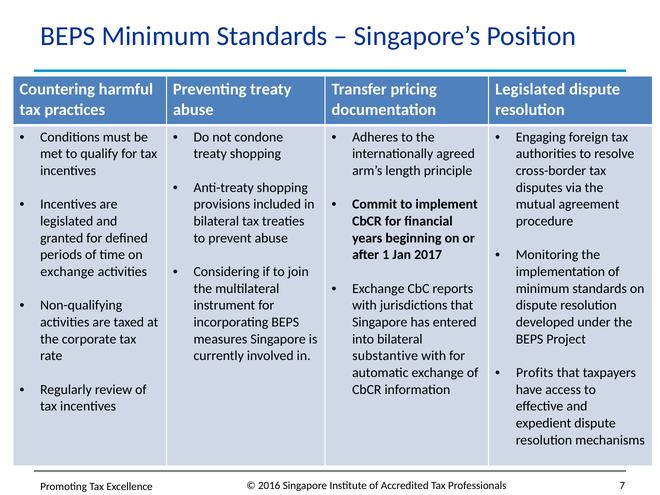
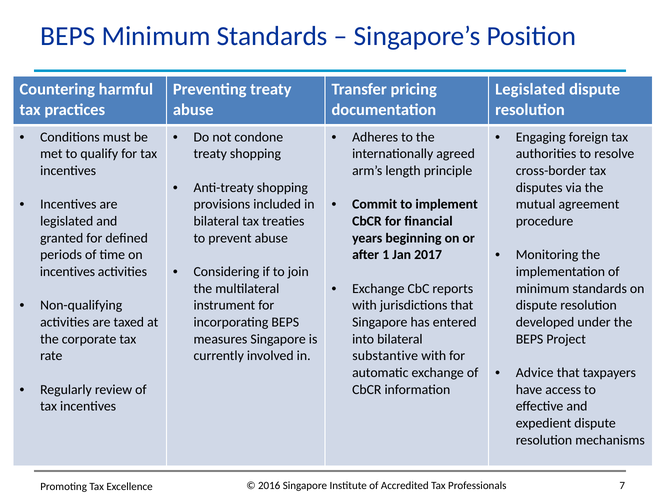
exchange: exchange -> incentives (68, 272)
Profits: Profits -> Advice (535, 373)
